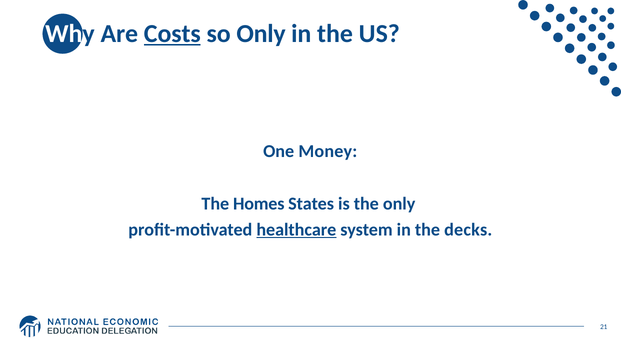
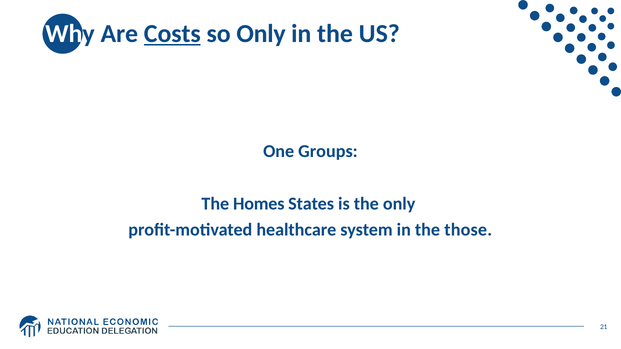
Money: Money -> Groups (328, 152)
healthcare underline: present -> none (296, 230)
decks: decks -> those (468, 230)
